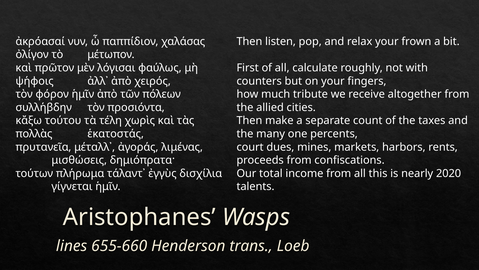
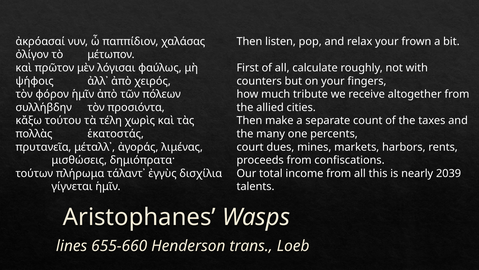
2020: 2020 -> 2039 (449, 173)
